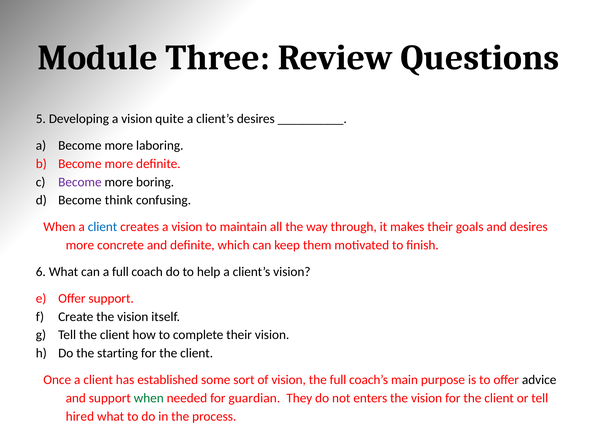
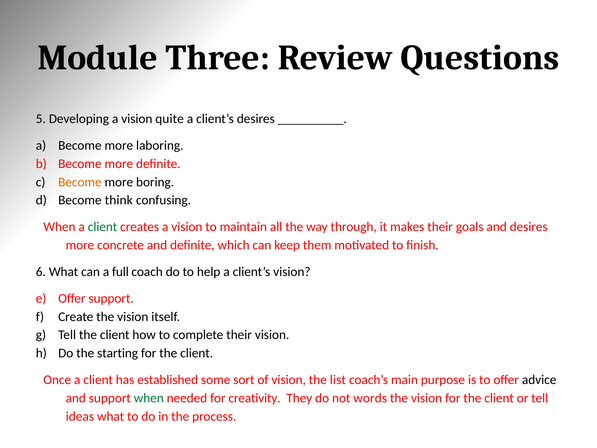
Become colour: purple -> orange (80, 182)
client colour: blue -> green (103, 227)
the full: full -> list (338, 380)
guardian: guardian -> creativity (254, 398)
enters: enters -> words (370, 398)
hired: hired -> ideas (80, 416)
